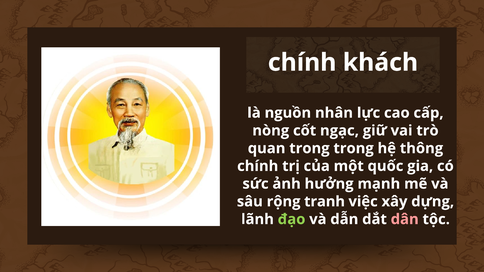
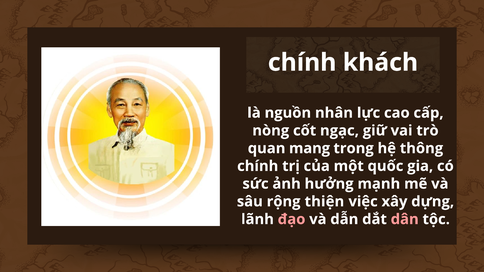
quan trong: trong -> mang (309, 148)
tranh: tranh -> thiện (324, 202)
đạo colour: light green -> pink (292, 219)
